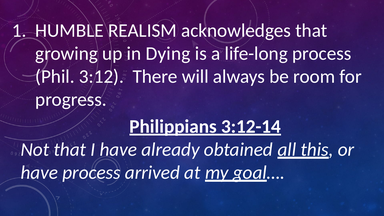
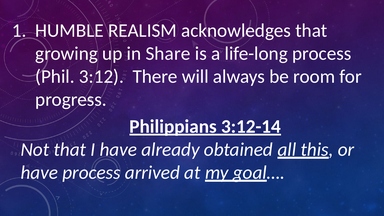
Dying: Dying -> Share (168, 54)
